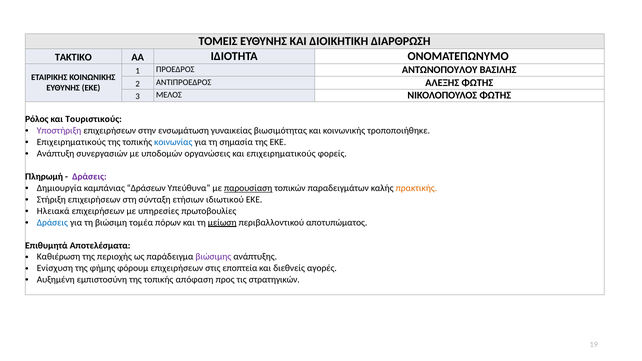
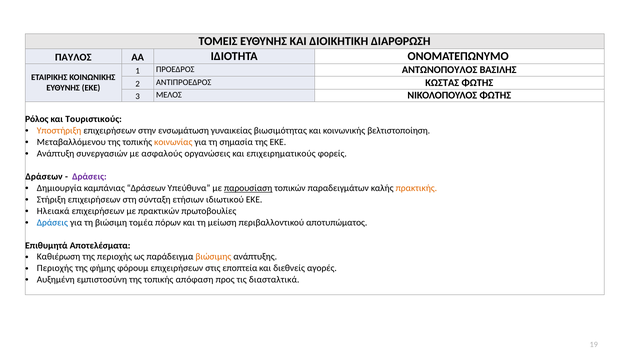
ΤΑΚΤΙΚΟ: ΤΑΚΤΙΚΟ -> ΠΑΥΛΟΣ (73, 57)
ΑΝΤΩΝΟΠΟΥΛΟΥ: ΑΝΤΩΝΟΠΟΥΛΟΥ -> ΑΝΤΩΝΟΠΟΥΛΟΣ (440, 70)
ΑΛΕΞΗΣ: ΑΛΕΞΗΣ -> ΚΩΣΤΑΣ (442, 83)
Υποστήριξη colour: purple -> orange (59, 131)
τροποποιήθηκε: τροποποιήθηκε -> βελτιστοποίηση (399, 131)
Επιχειρηματικούς: Επιχειρηματικούς -> Μεταβαλλόμενου (71, 142)
κοινωνίας colour: blue -> orange (173, 142)
υποδομών: υποδομών -> ασφαλούς (162, 154)
Πληρωμή: Πληρωμή -> Δράσεων (44, 177)
υπηρεσίες: υπηρεσίες -> πρακτικών (159, 211)
μείωση underline: present -> none (222, 223)
βιώσιμης colour: purple -> orange (213, 257)
Ενίσχυση: Ενίσχυση -> Περιοχής (55, 268)
στρατηγικών: στρατηγικών -> διασταλτικά (274, 280)
